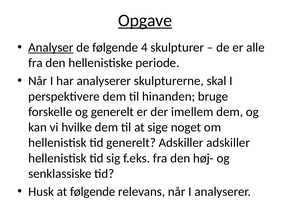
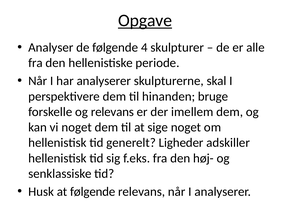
Analyser underline: present -> none (51, 48)
og generelt: generelt -> relevans (112, 112)
vi hvilke: hvilke -> noget (77, 128)
generelt Adskiller: Adskiller -> Ligheder (181, 143)
